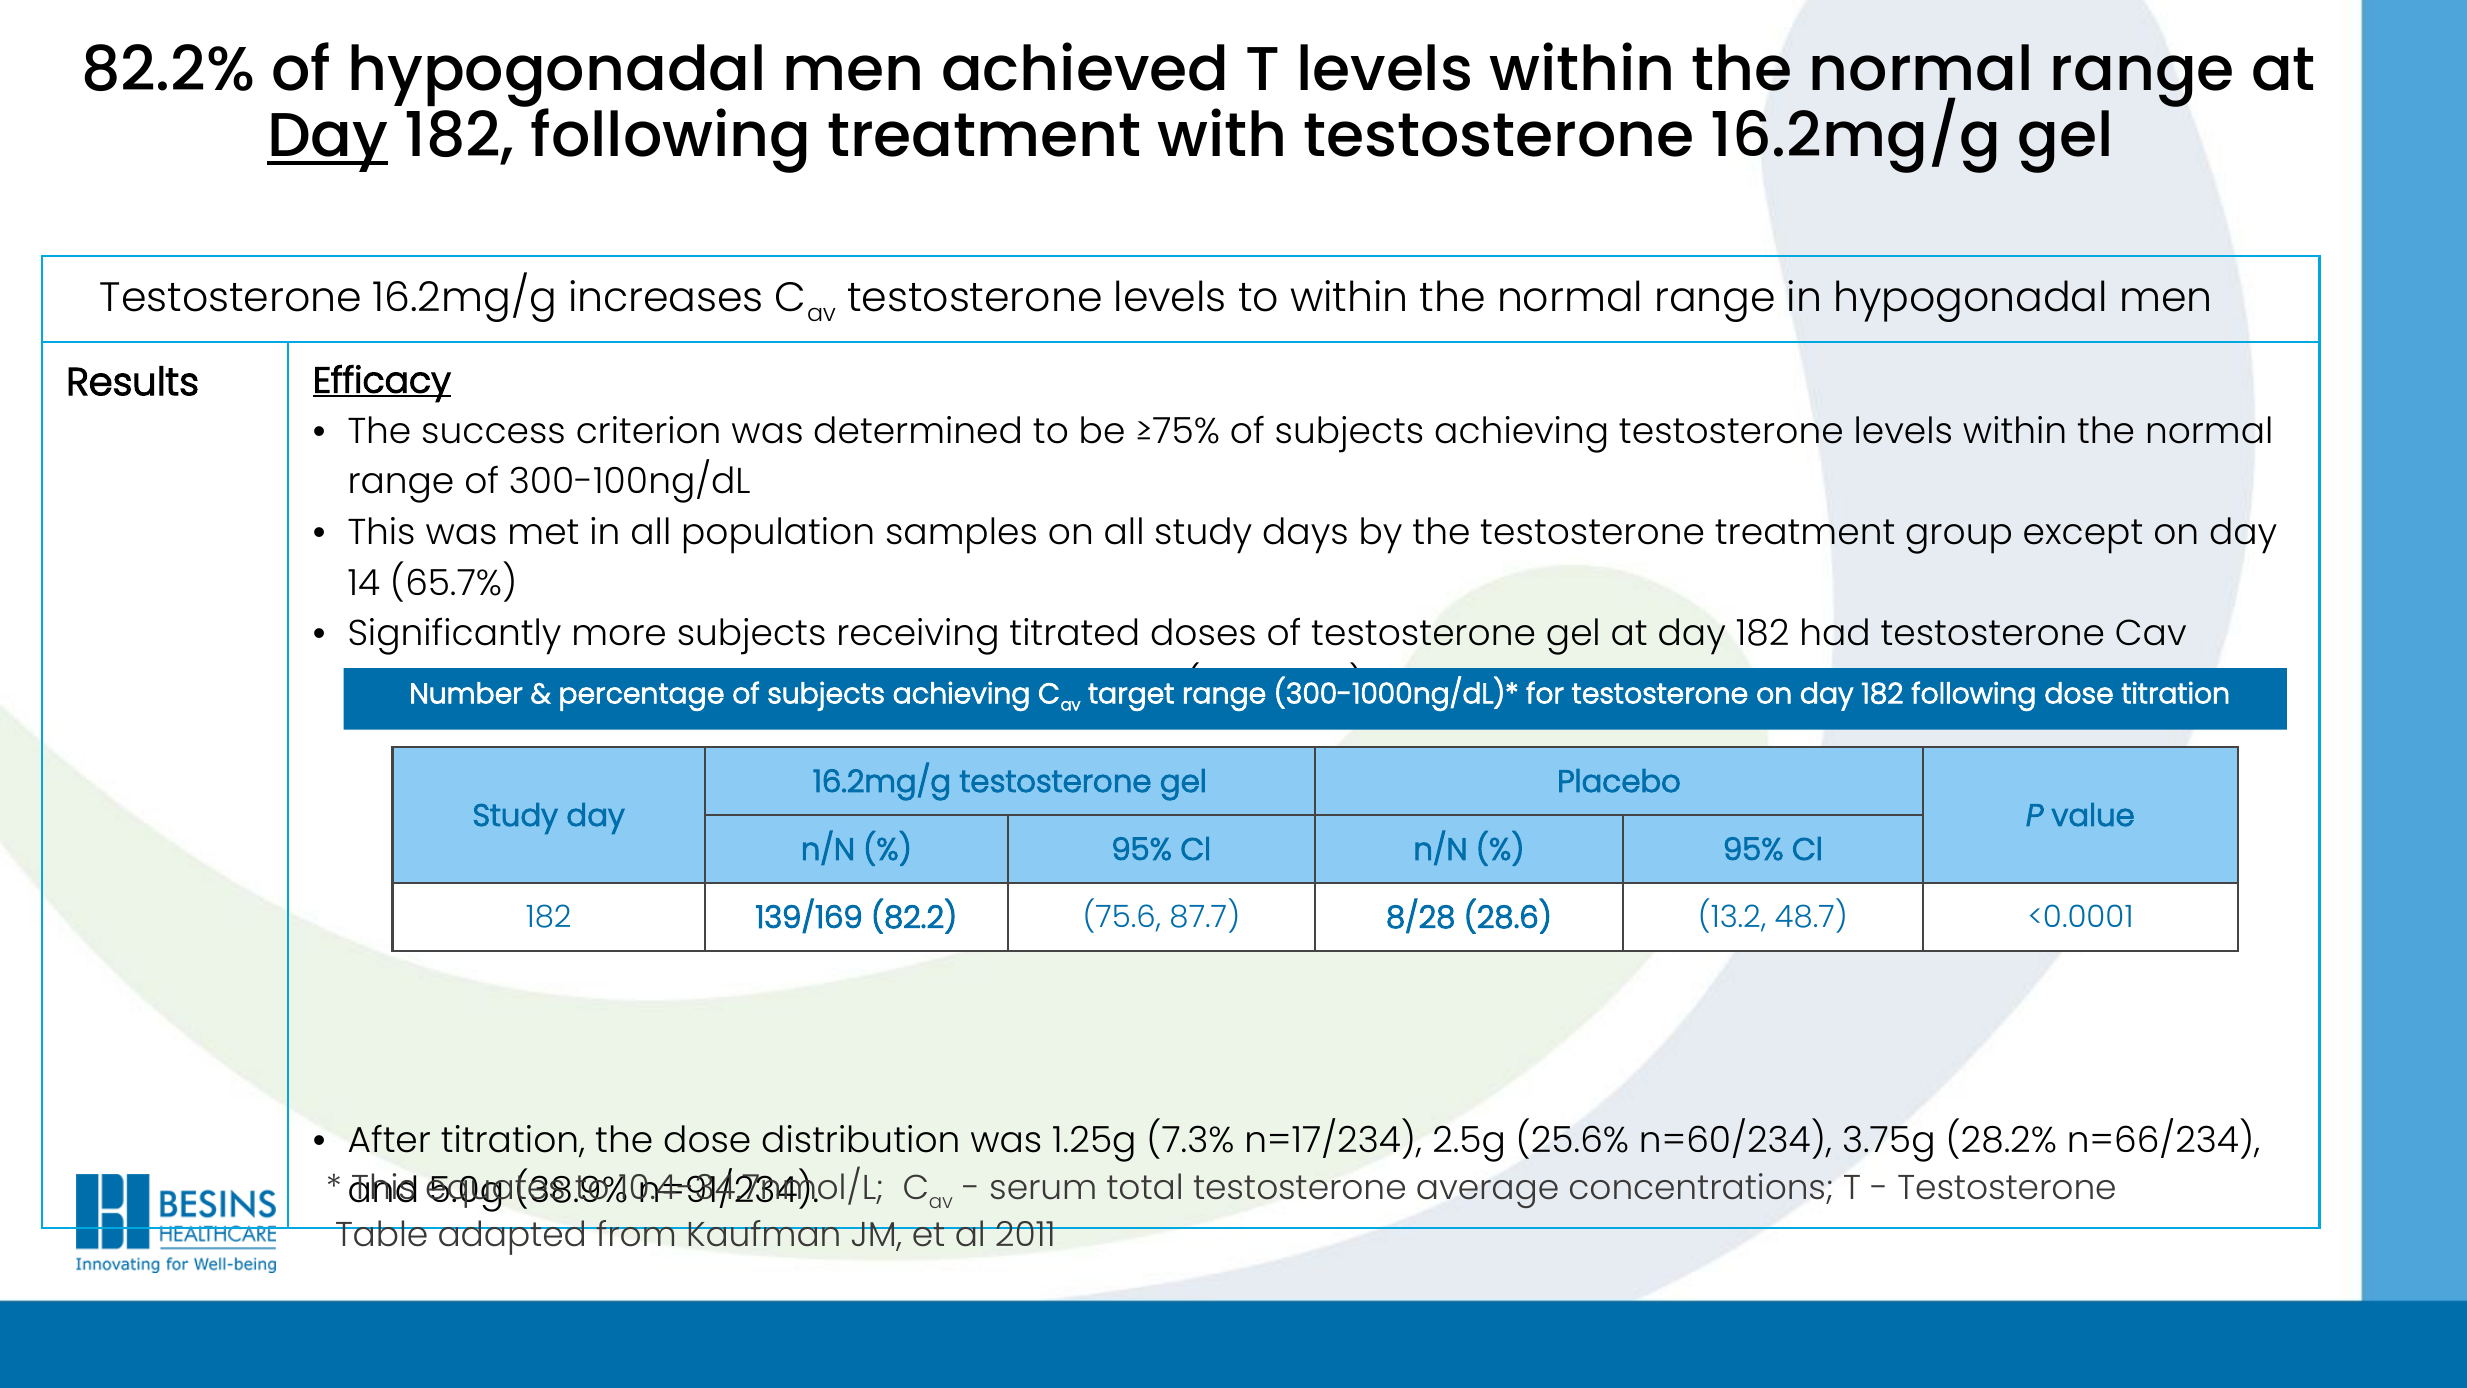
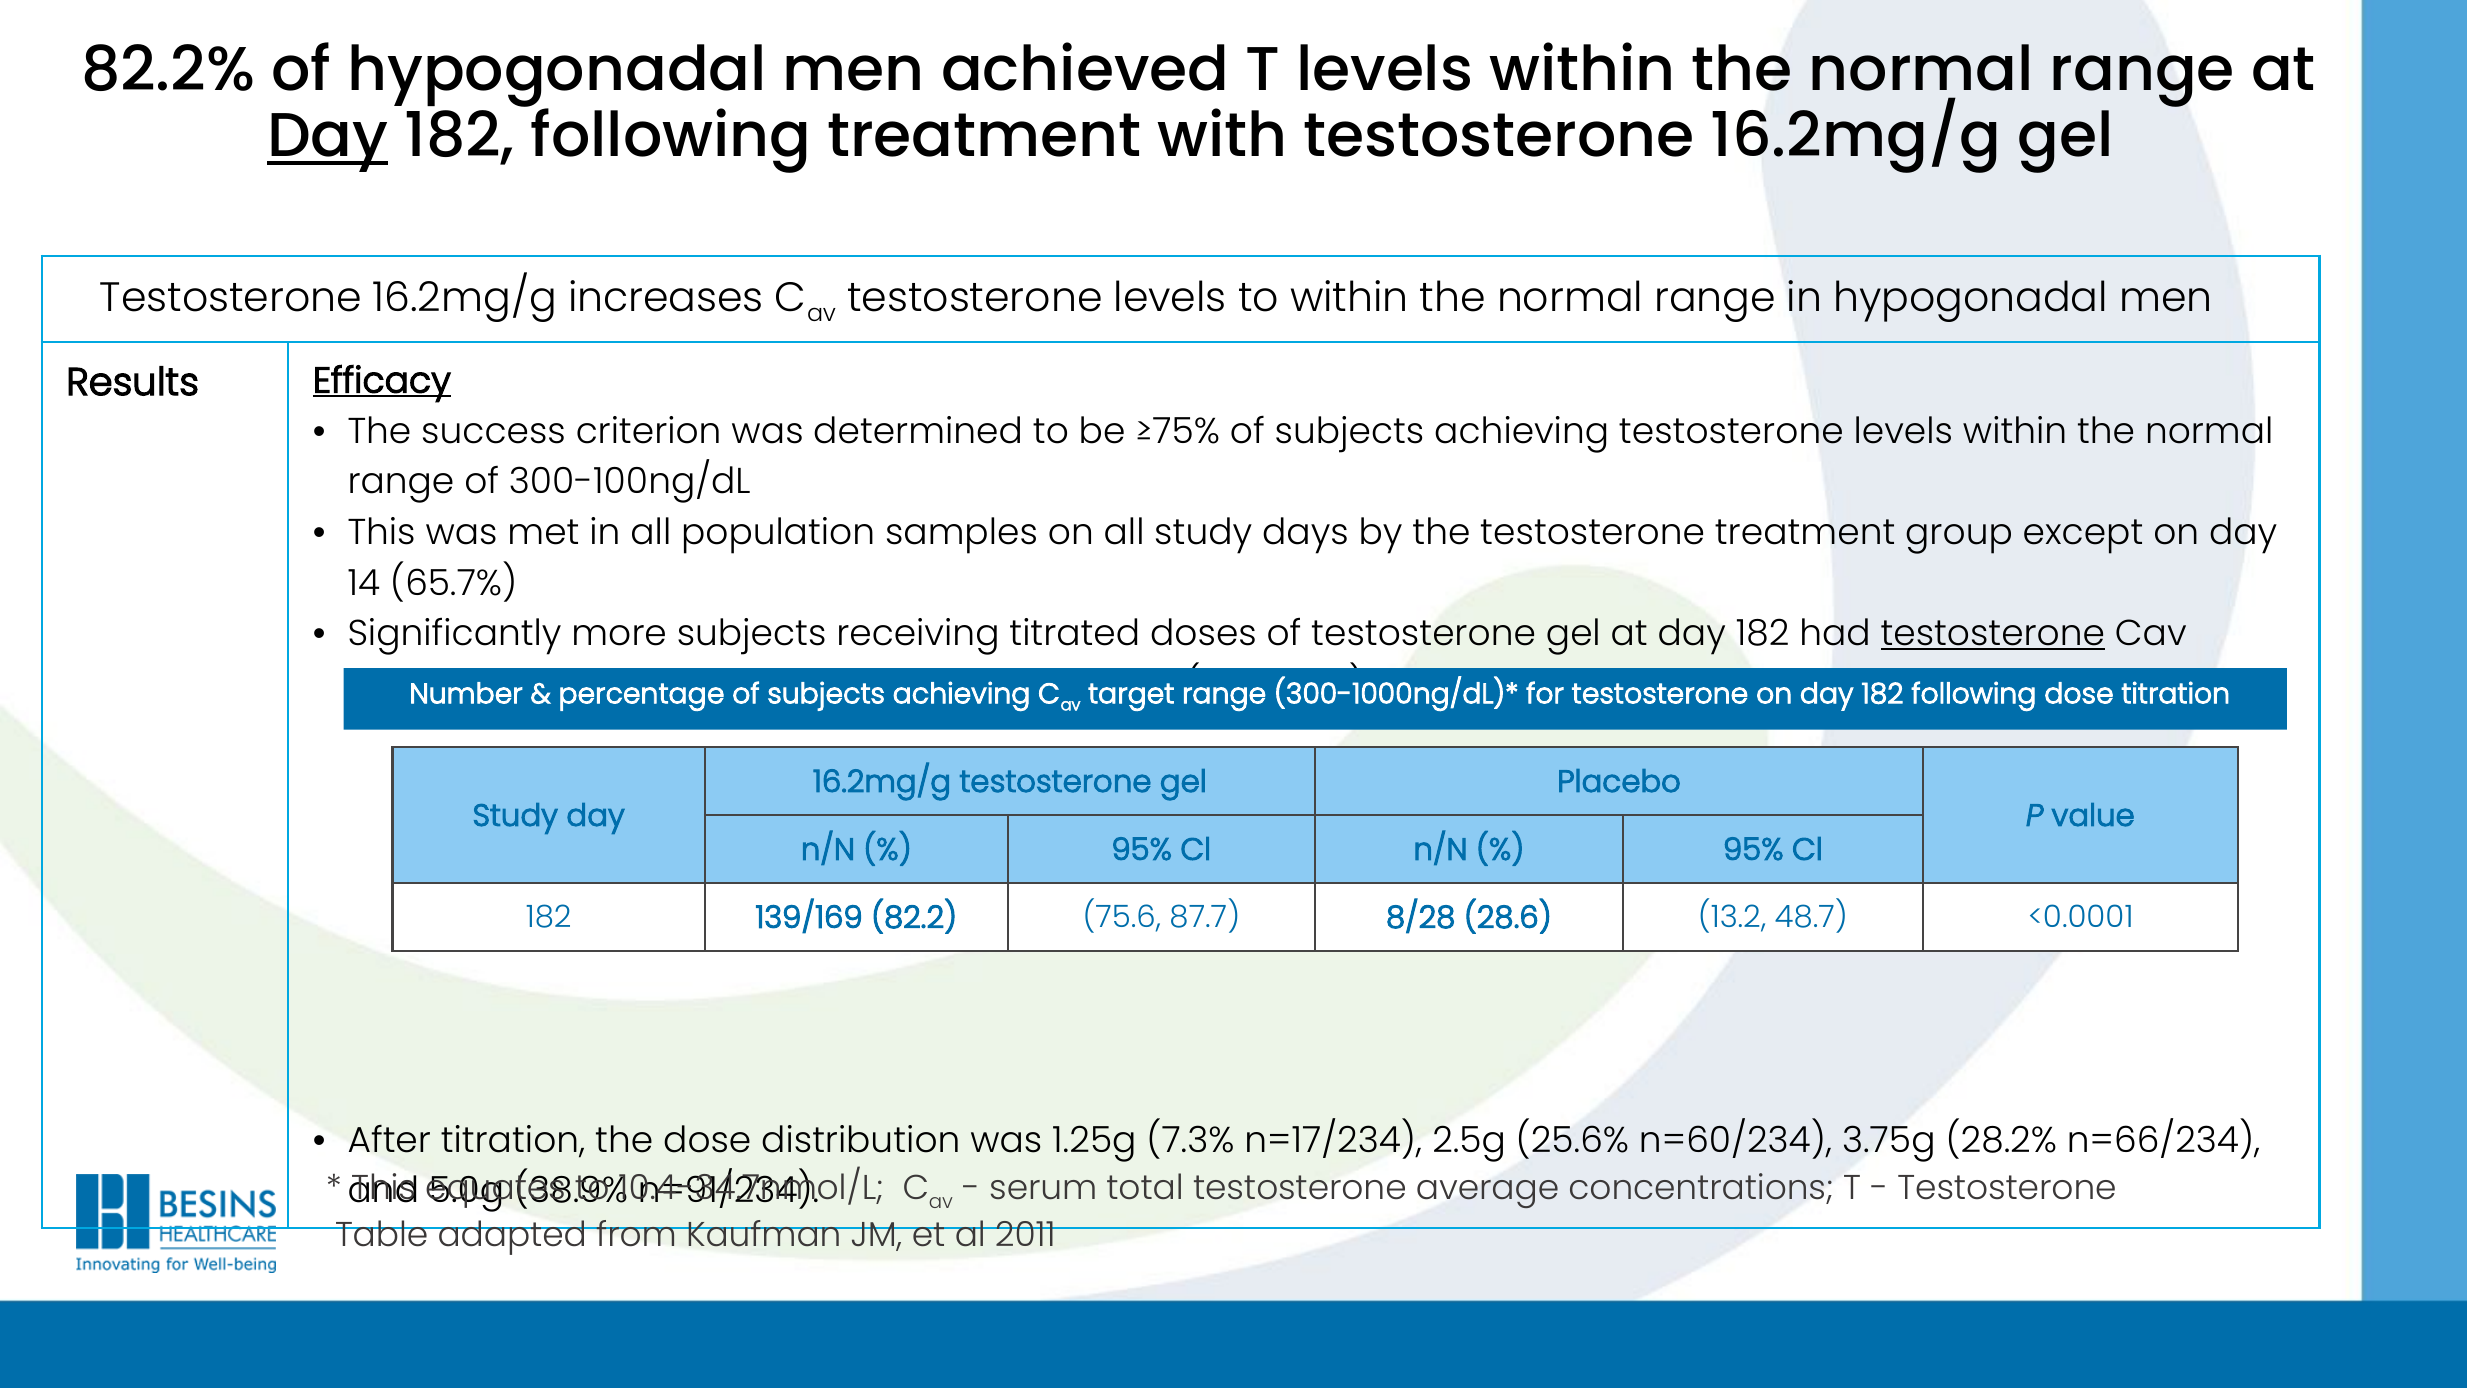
testosterone underline: none -> present (1993, 634)
